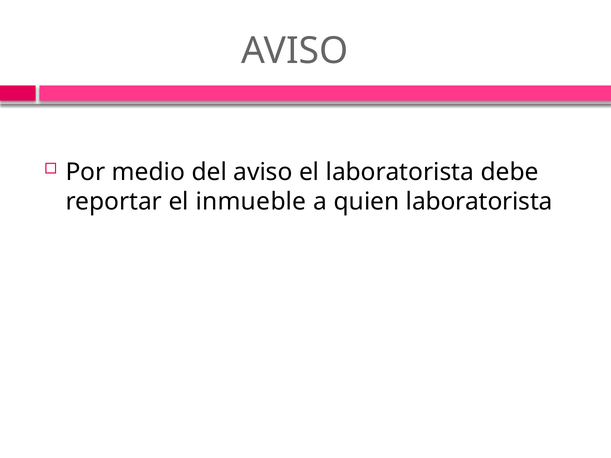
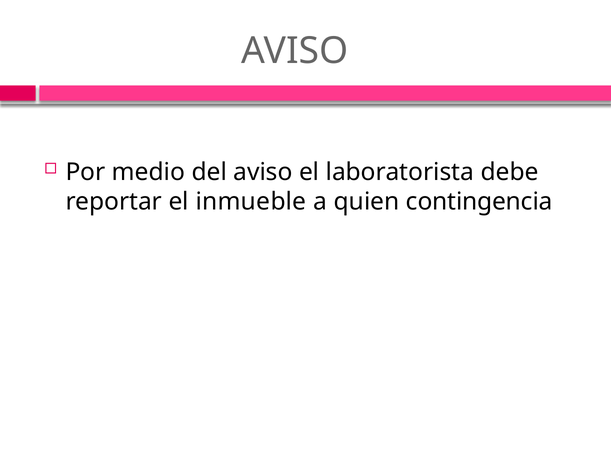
quien laboratorista: laboratorista -> contingencia (479, 202)
